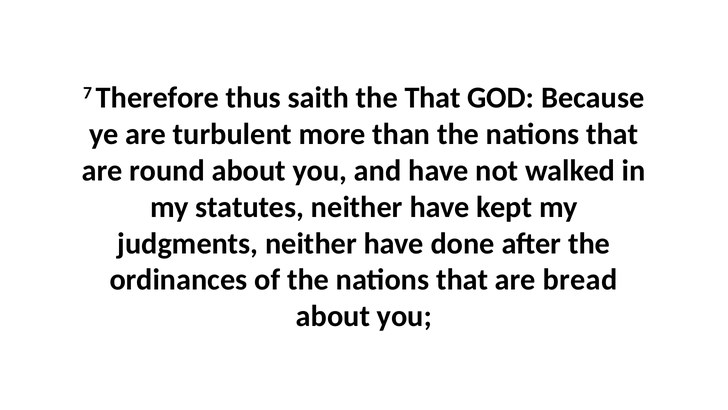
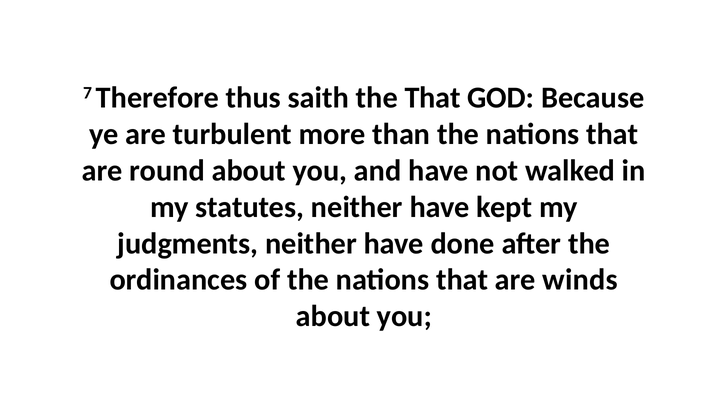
bread: bread -> winds (580, 280)
